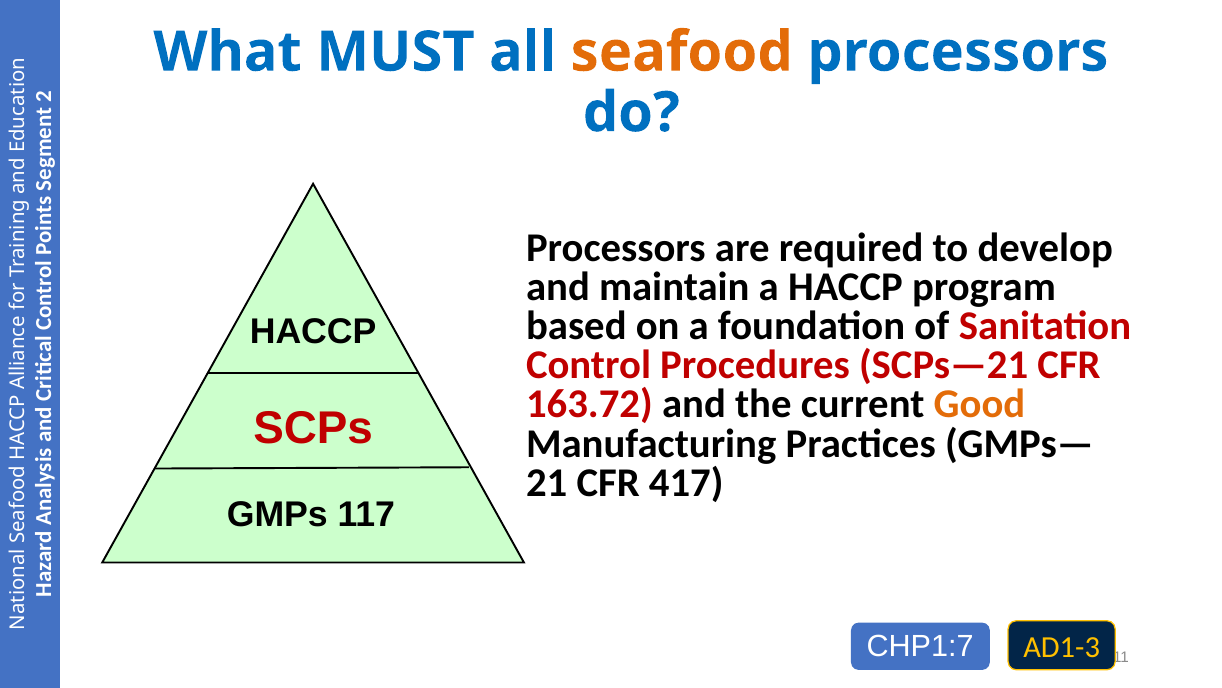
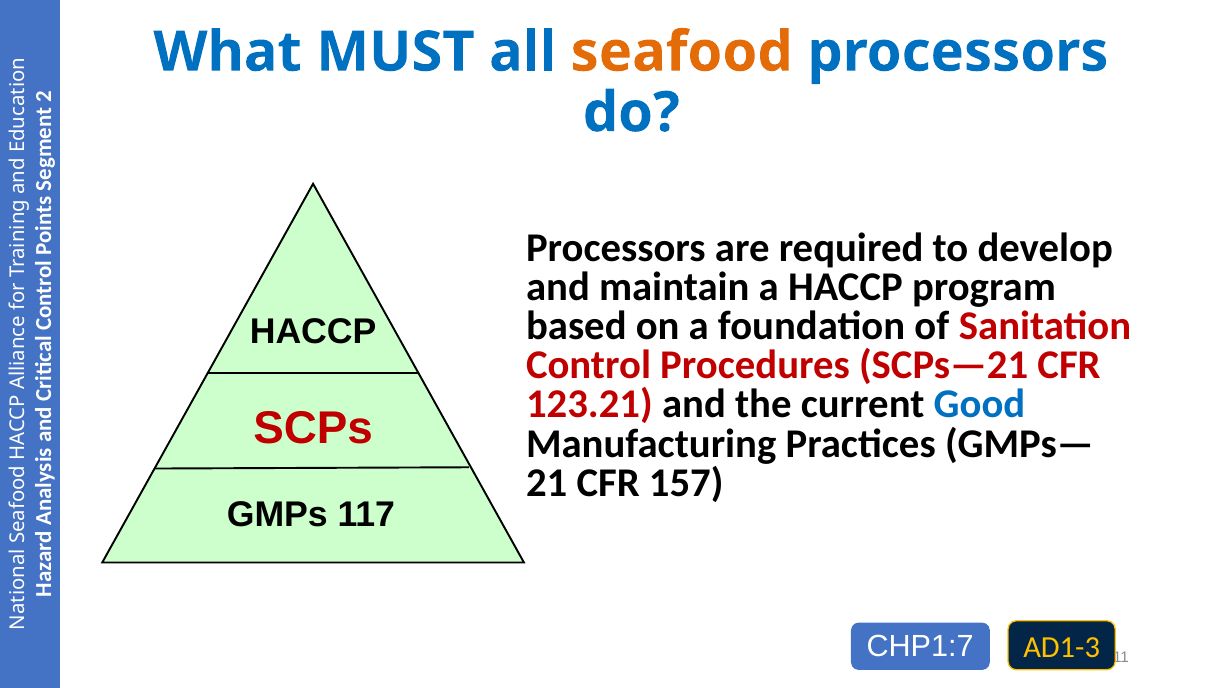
163.72: 163.72 -> 123.21 (589, 404)
Good colour: orange -> blue (979, 404)
417: 417 -> 157 (686, 482)
